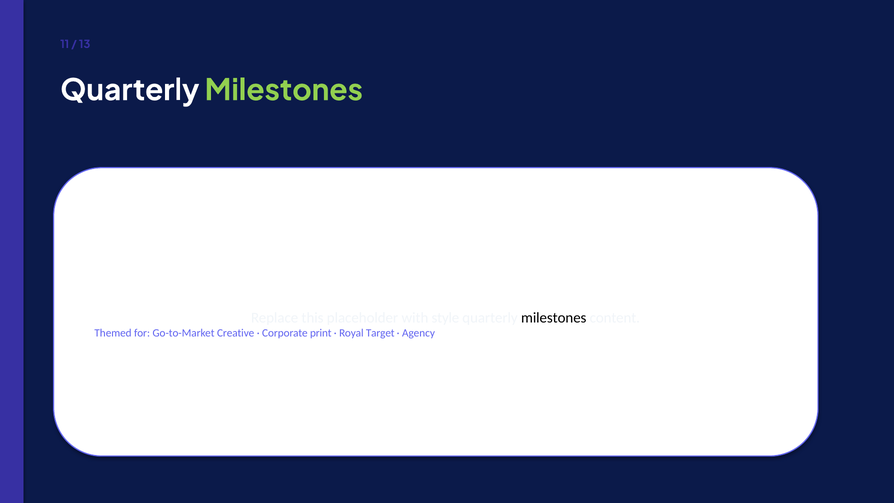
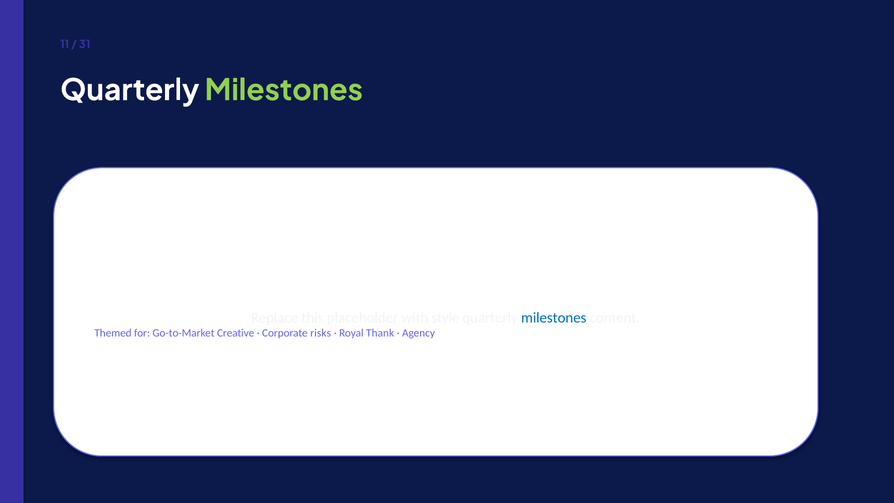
13: 13 -> 31 (85, 44)
milestones colour: black -> blue (554, 318)
print: print -> risks (321, 333)
Target: Target -> Thank (380, 333)
